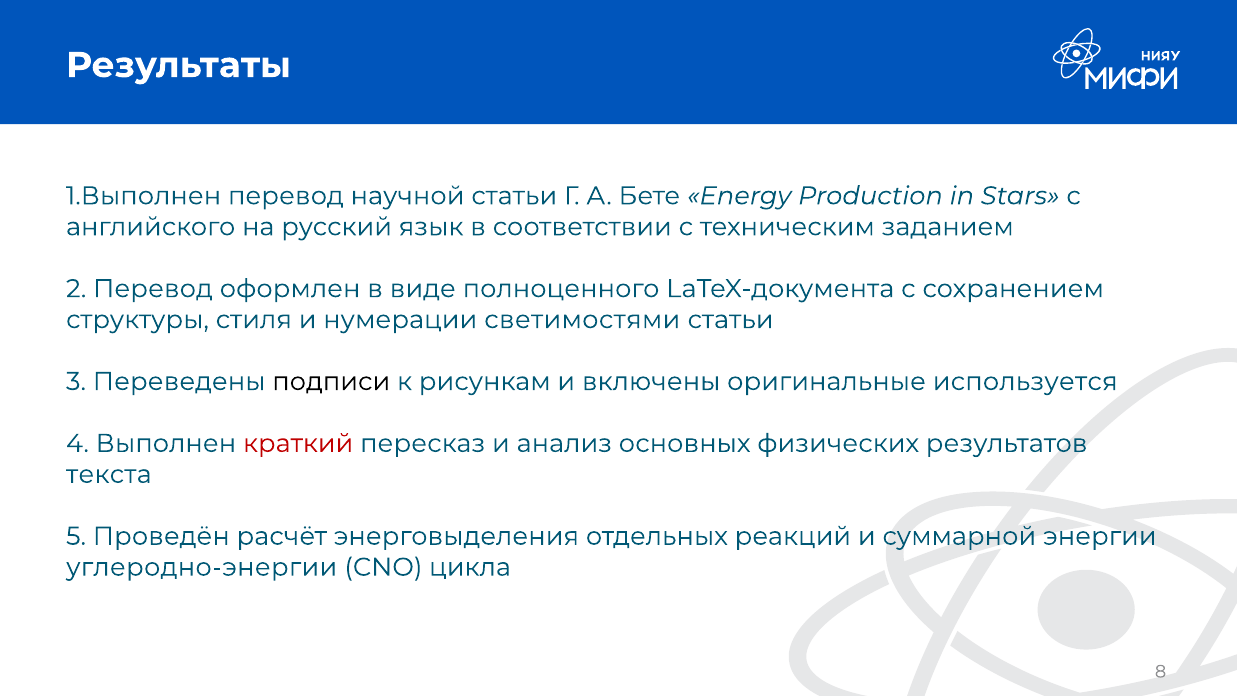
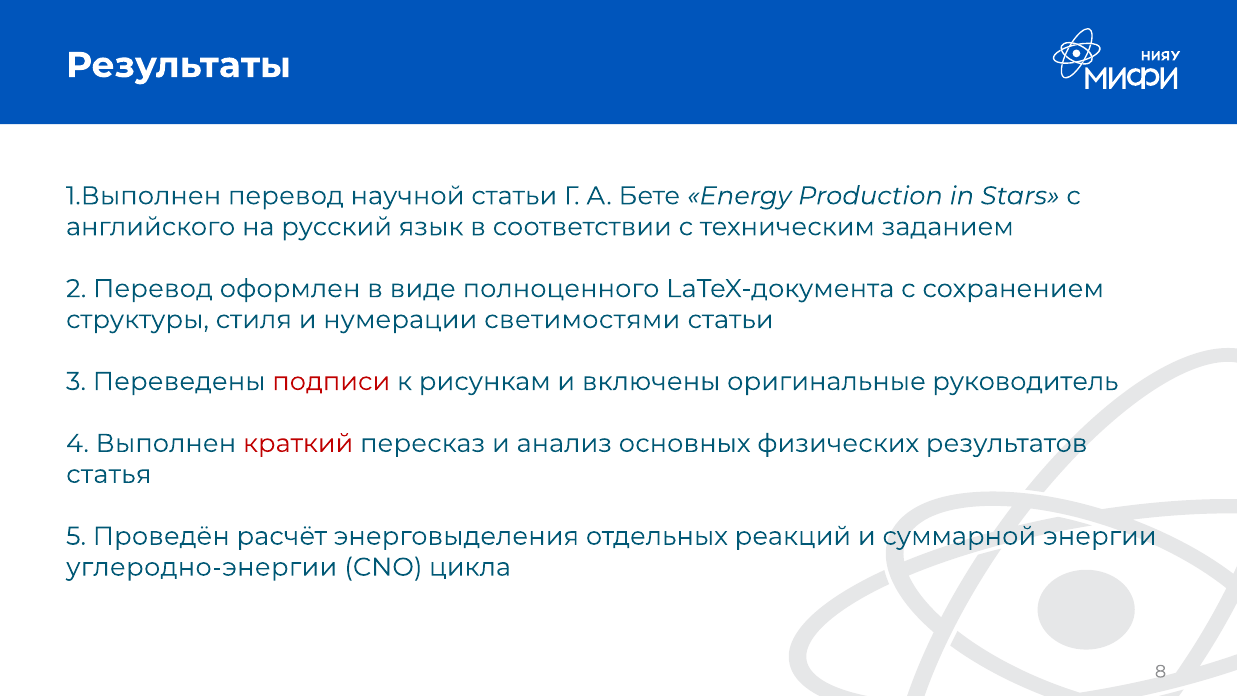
подписи colour: black -> red (331, 381)
используется: используется -> руководитель (1025, 381)
текста: текста -> статья (109, 474)
